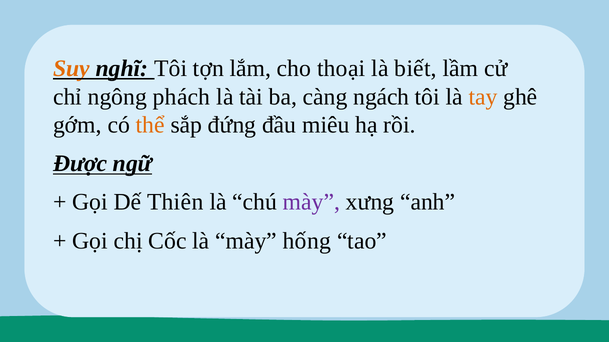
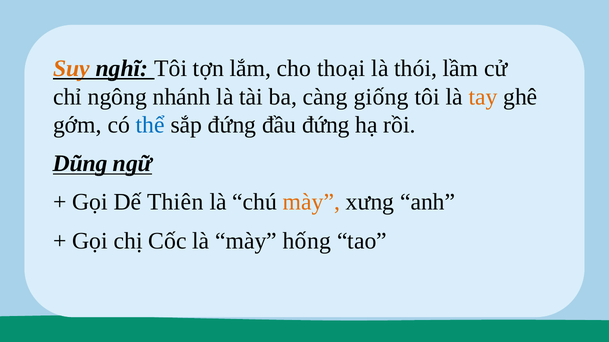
biết: biết -> thói (416, 68)
phách: phách -> nhánh (182, 97)
ngách: ngách -> giống (381, 97)
thể colour: orange -> blue (150, 125)
đầu miêu: miêu -> đứng (326, 125)
Được: Được -> Dũng (80, 164)
mày colour: purple -> orange (311, 203)
